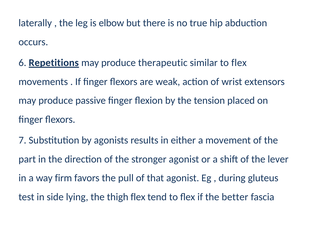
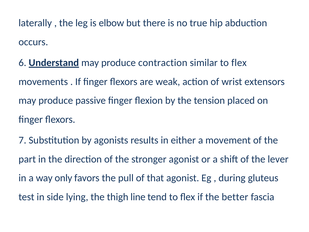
Repetitions: Repetitions -> Understand (54, 63)
therapeutic: therapeutic -> contraction (163, 63)
firm: firm -> only (63, 178)
thigh flex: flex -> line (138, 197)
